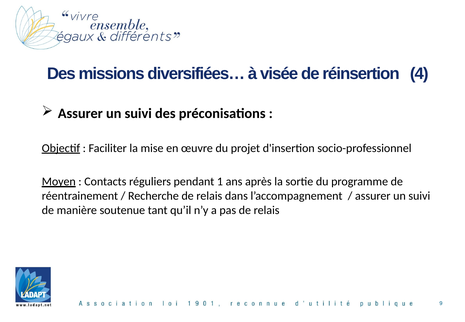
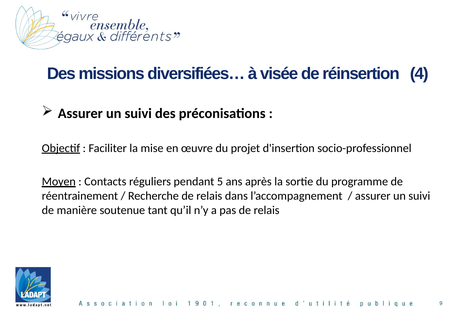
1: 1 -> 5 (220, 181)
